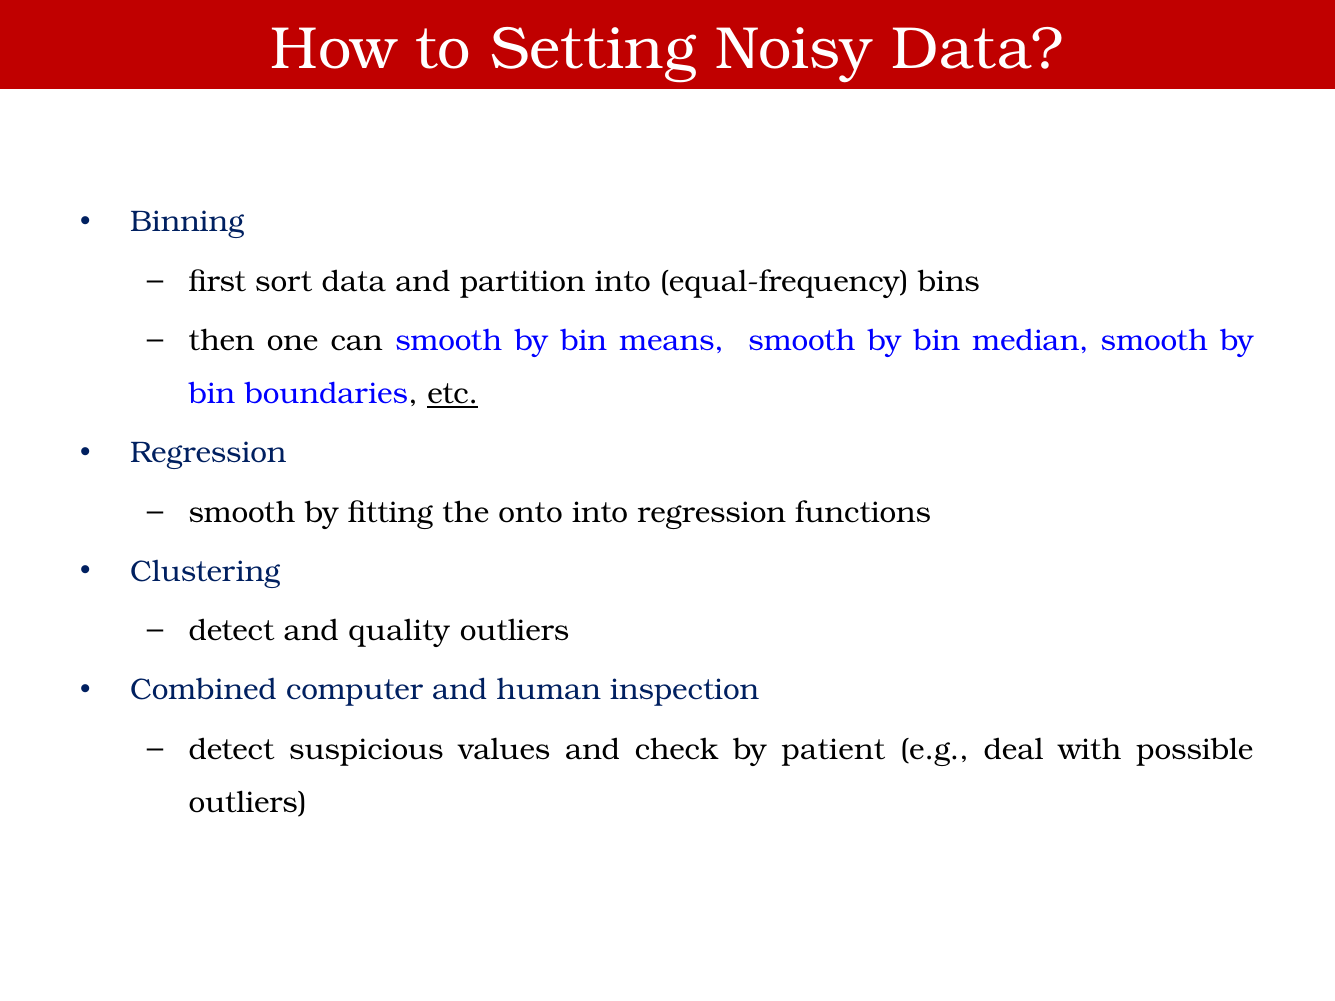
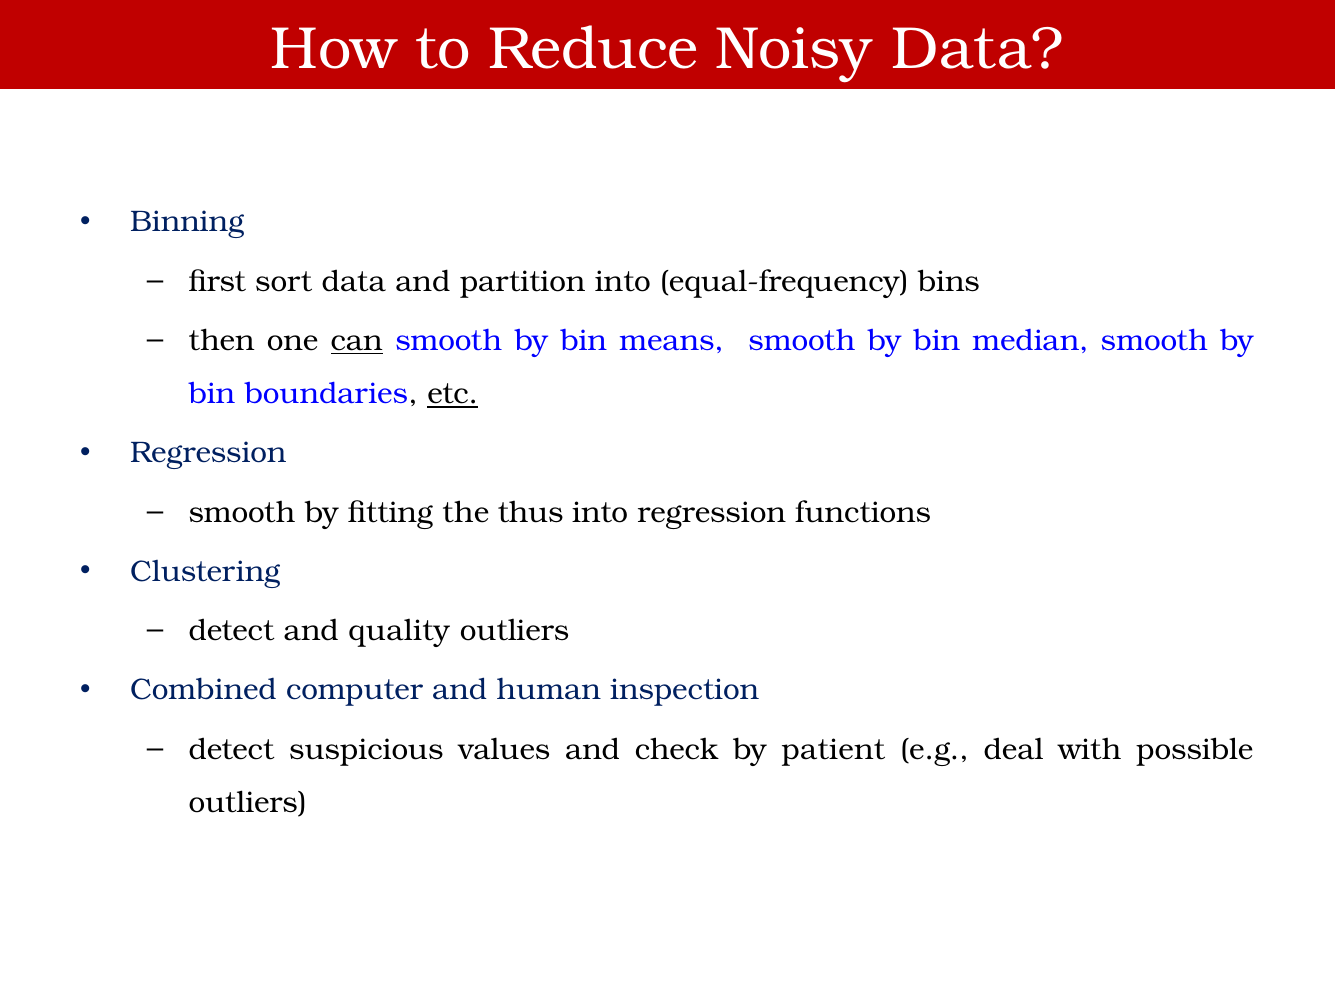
Setting: Setting -> Reduce (594, 49)
can underline: none -> present (357, 341)
onto: onto -> thus (531, 512)
